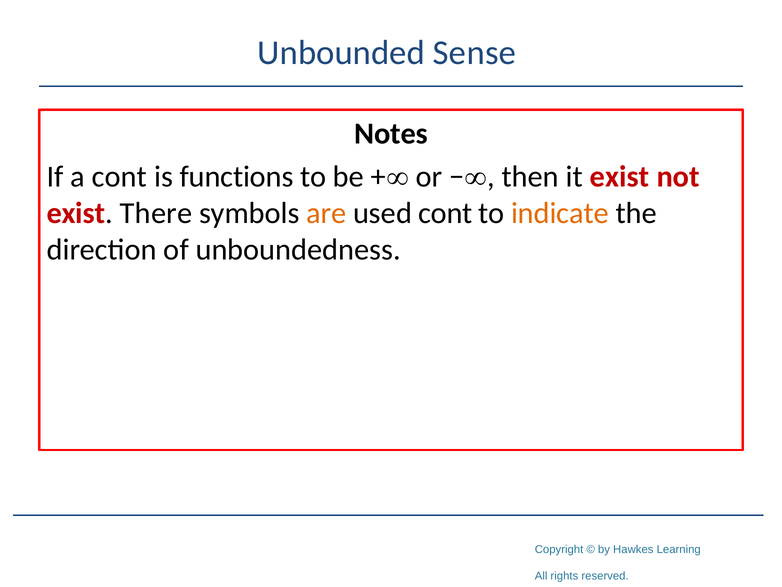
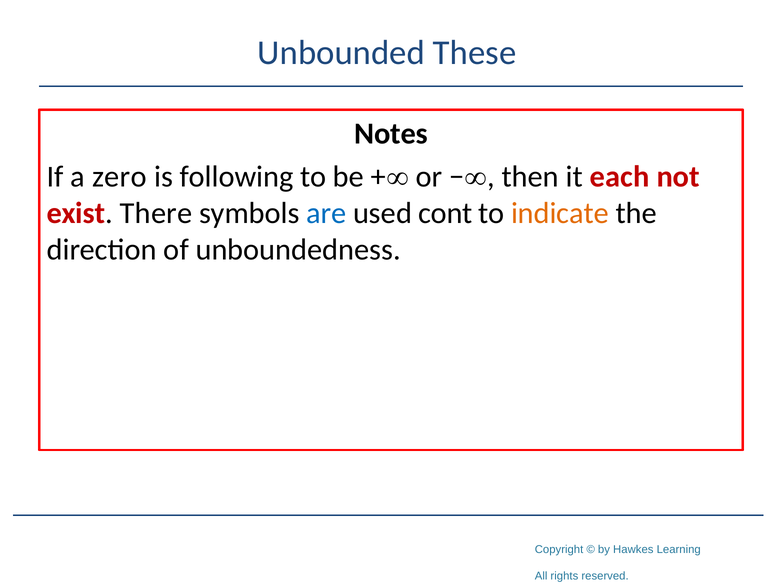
Sense: Sense -> These (475, 53)
a cont: cont -> zero (119, 176)
functions: functions -> following (237, 176)
it exist: exist -> each (620, 176)
are colour: orange -> blue (326, 213)
